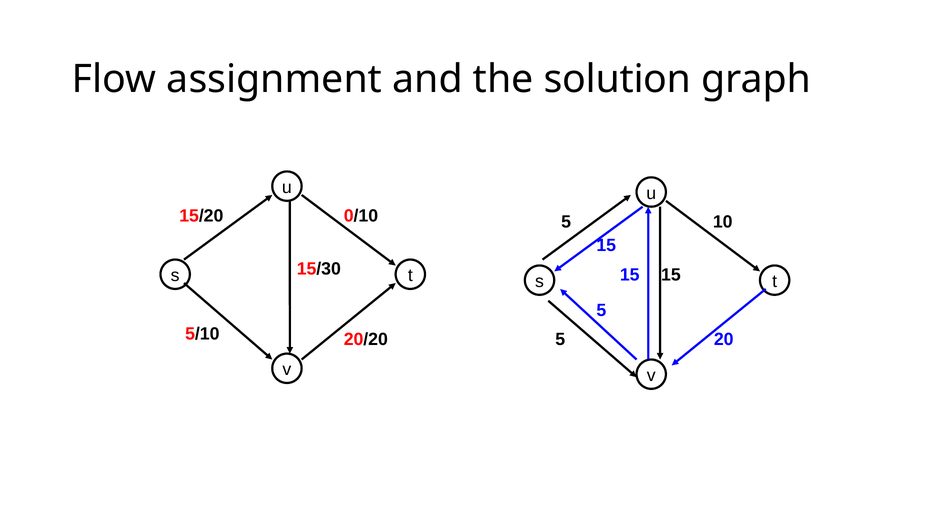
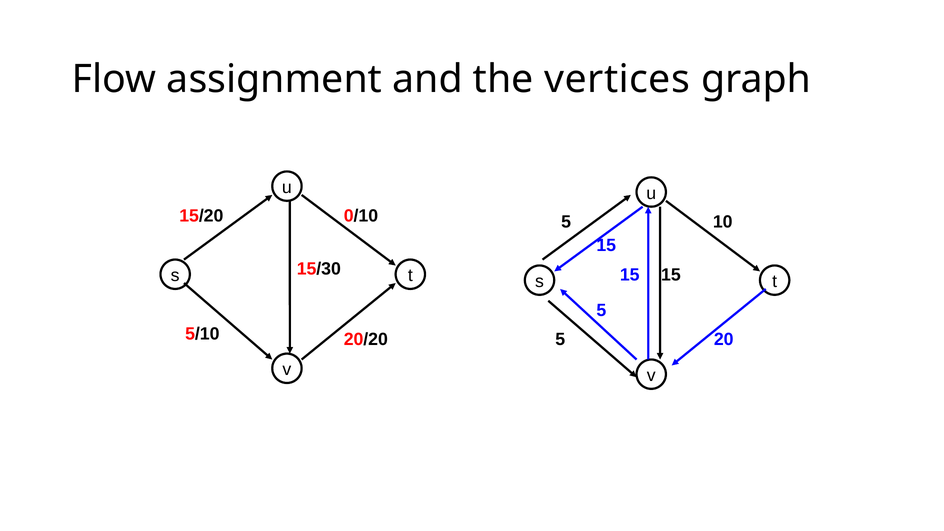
solution: solution -> vertices (617, 79)
